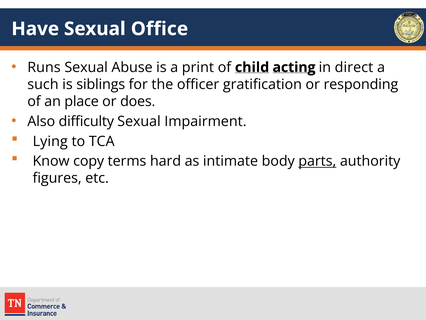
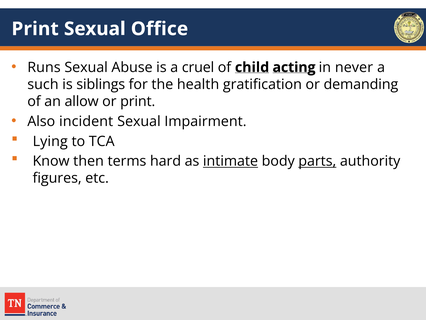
Have: Have -> Print (35, 29)
print: print -> cruel (198, 67)
direct: direct -> never (354, 67)
officer: officer -> health (198, 84)
responding: responding -> demanding (361, 84)
place: place -> allow (82, 101)
or does: does -> print (138, 101)
difficulty: difficulty -> incident (86, 121)
copy: copy -> then (89, 161)
intimate underline: none -> present (230, 161)
